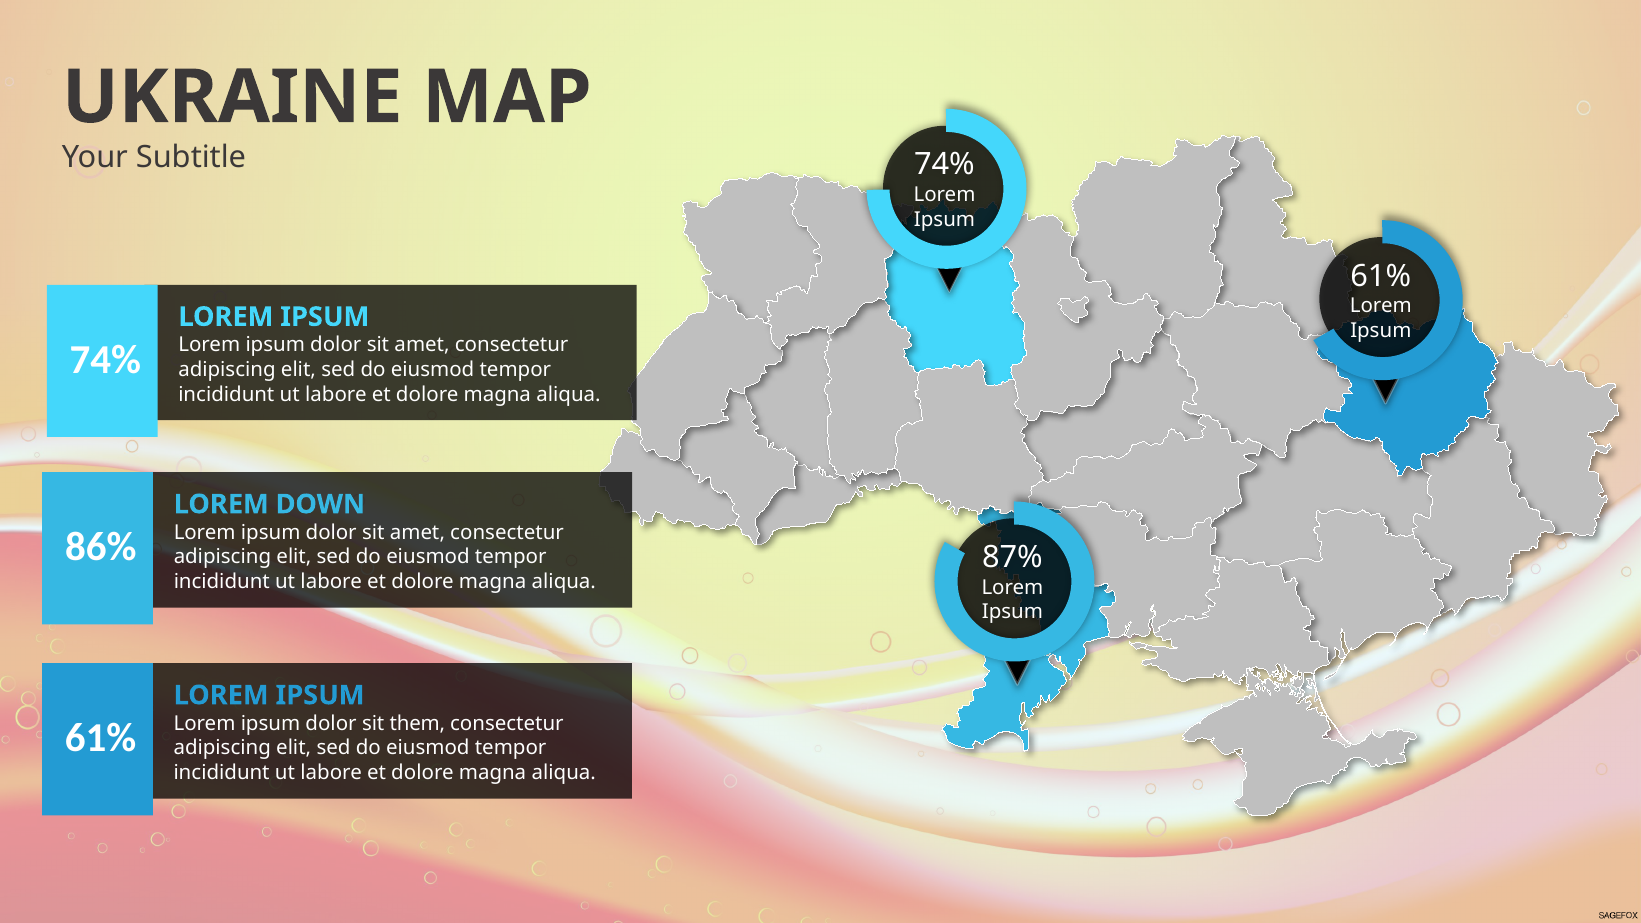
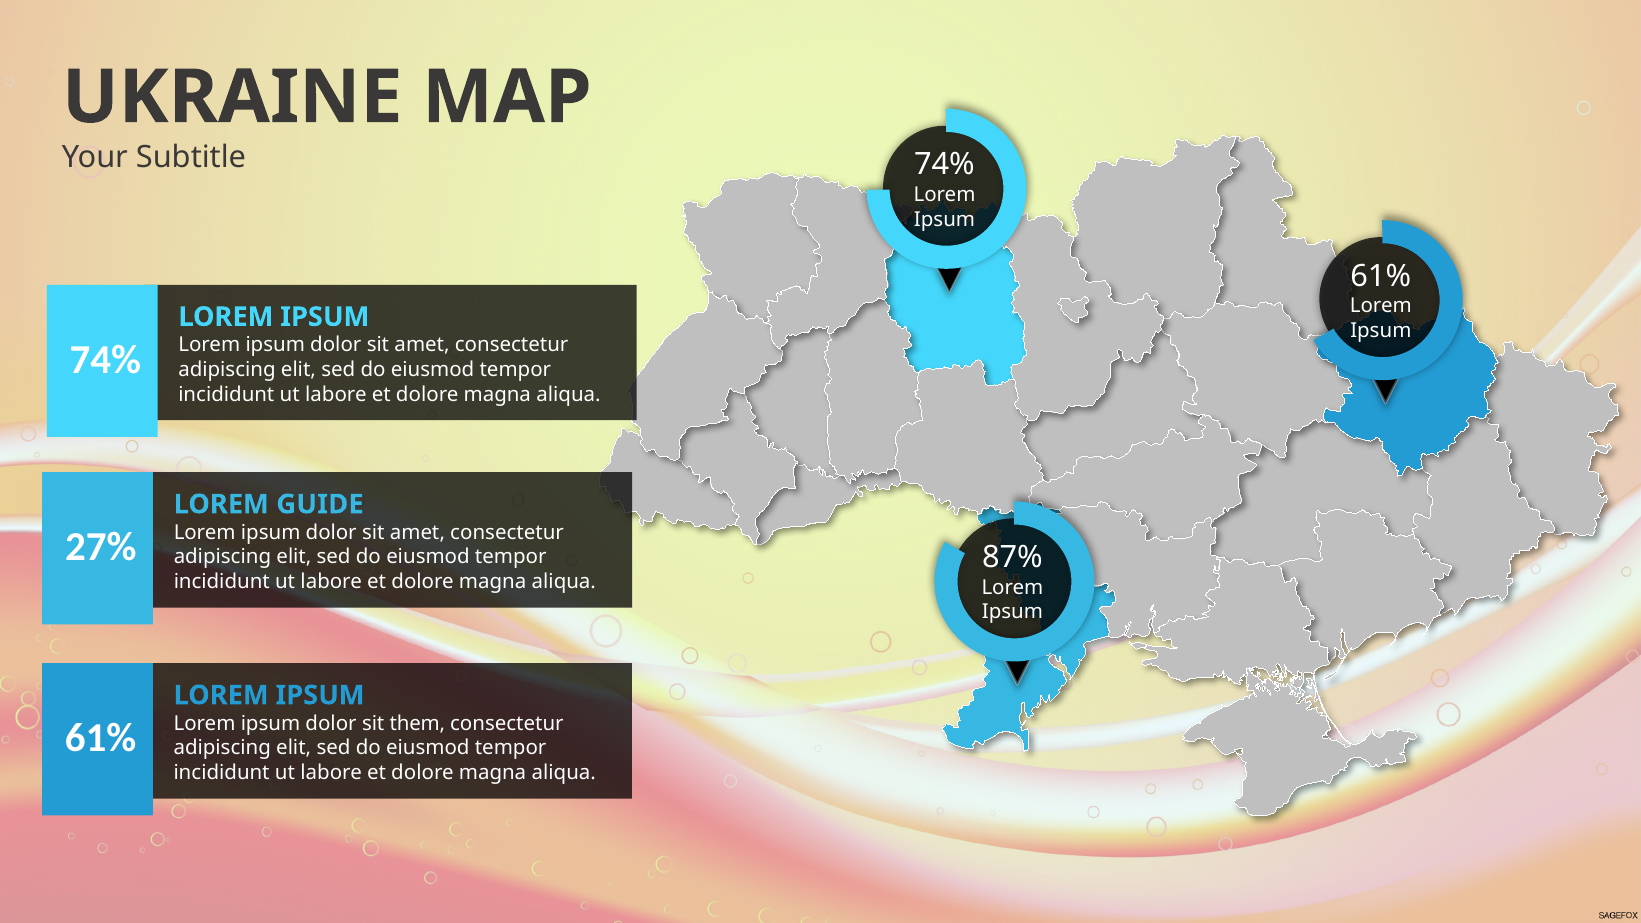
DOWN: DOWN -> GUIDE (320, 504)
86%: 86% -> 27% (101, 547)
